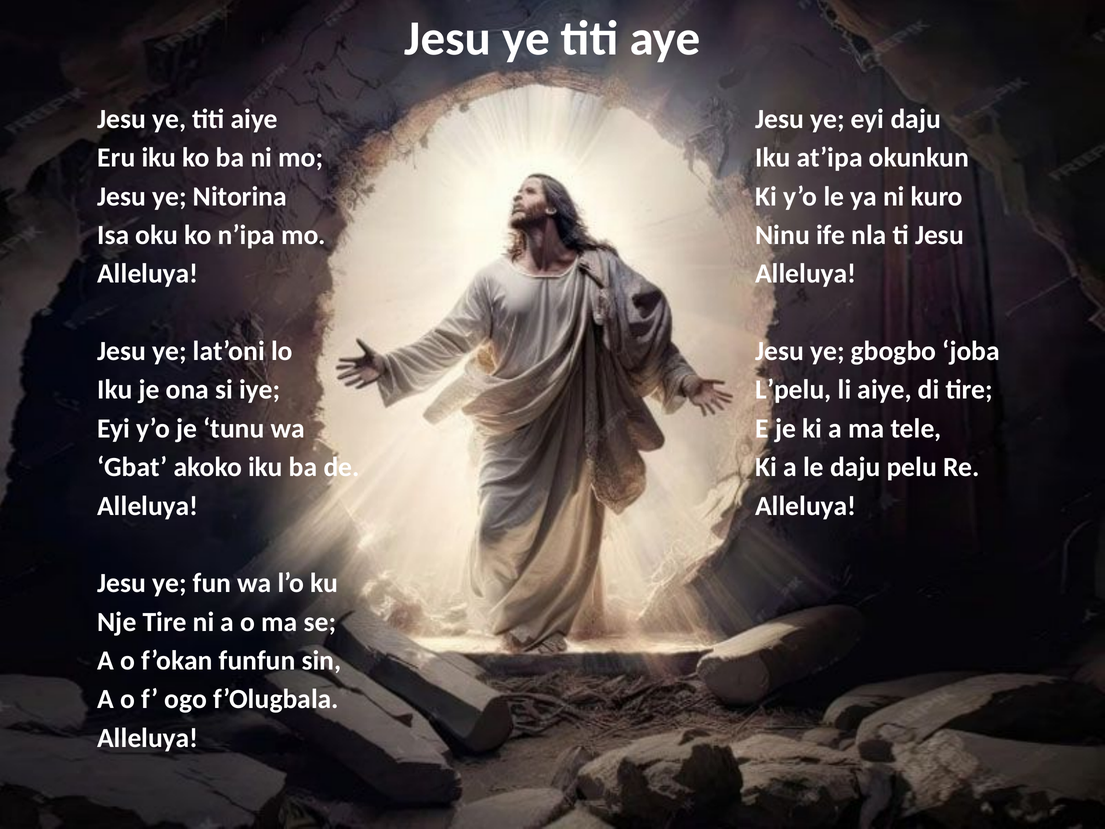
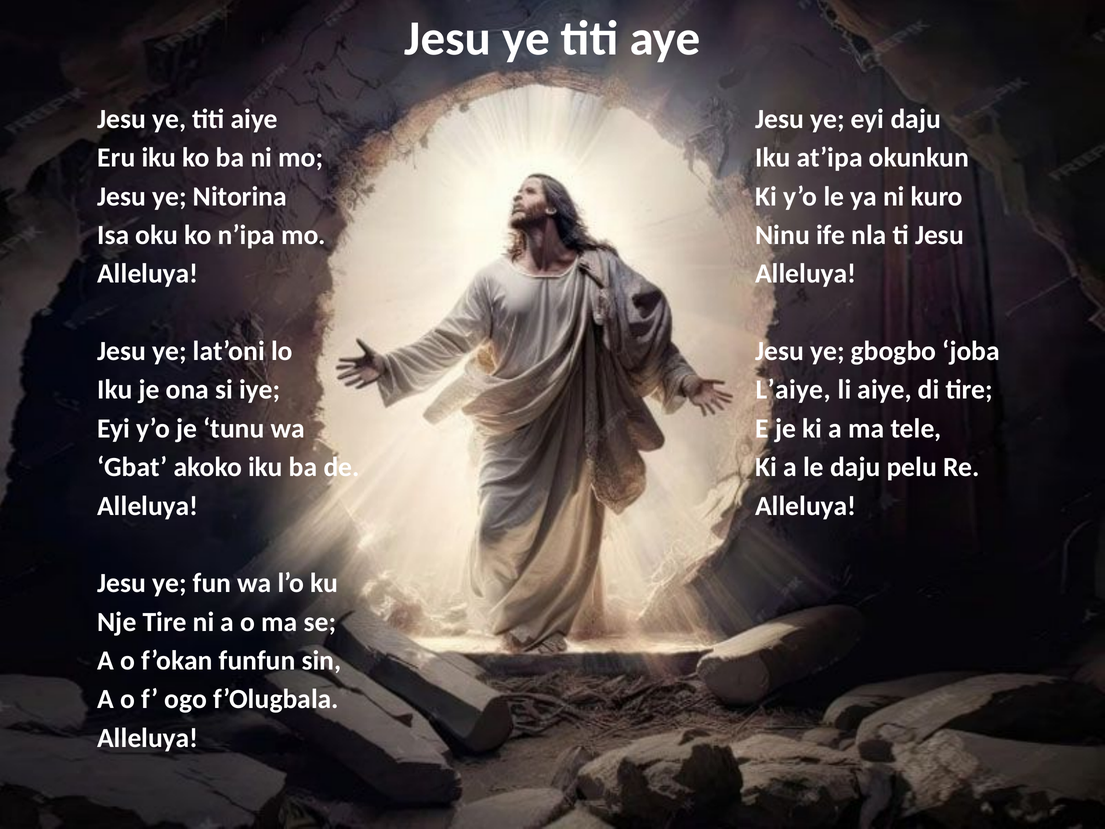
L’pelu: L’pelu -> L’aiye (793, 390)
